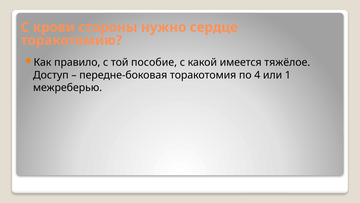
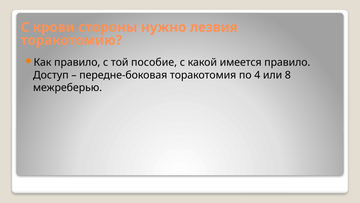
сердце: сердце -> лезвия (214, 27)
имеется тяжёлое: тяжёлое -> правило (287, 62)
1: 1 -> 8 (288, 75)
